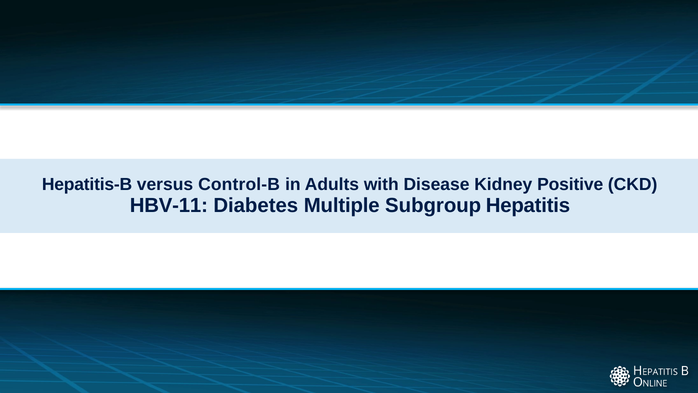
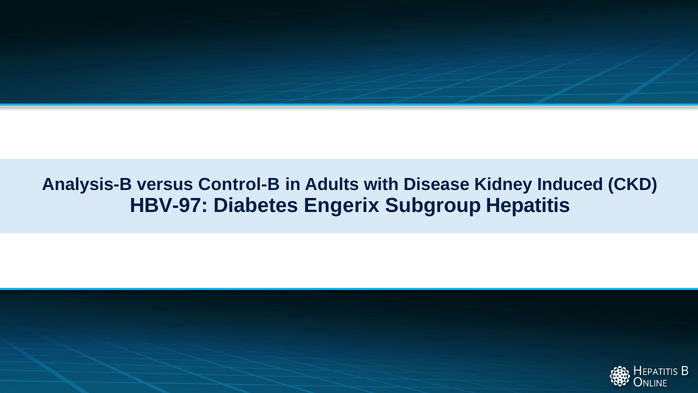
Hepatitis-B: Hepatitis-B -> Analysis-B (87, 184)
Positive: Positive -> Induced (570, 184)
HBV-11: HBV-11 -> HBV-97 (169, 206)
Multiple: Multiple -> Engerix (342, 206)
